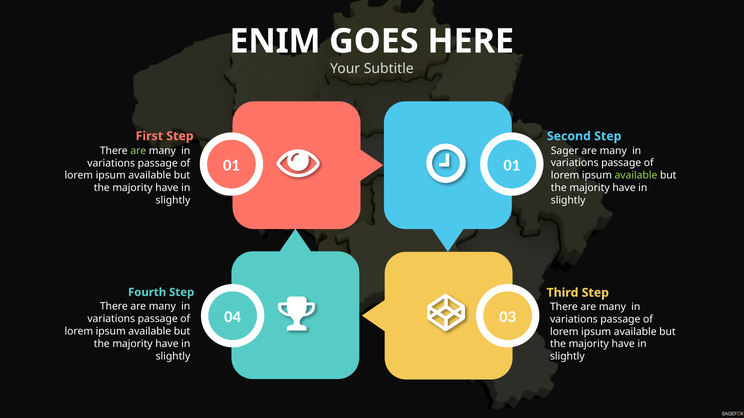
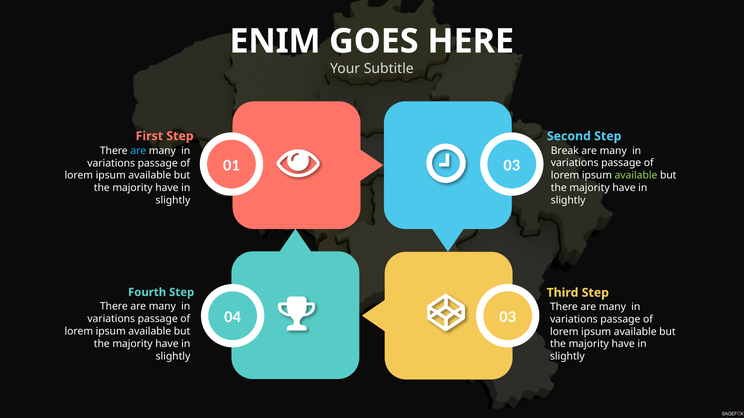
Sager: Sager -> Break (565, 151)
are colour: light green -> light blue (138, 151)
01 01: 01 -> 03 (512, 165)
